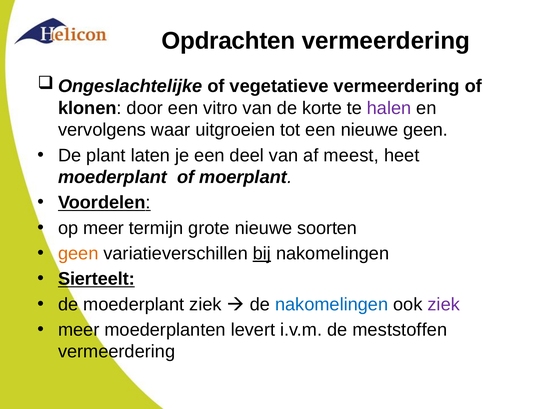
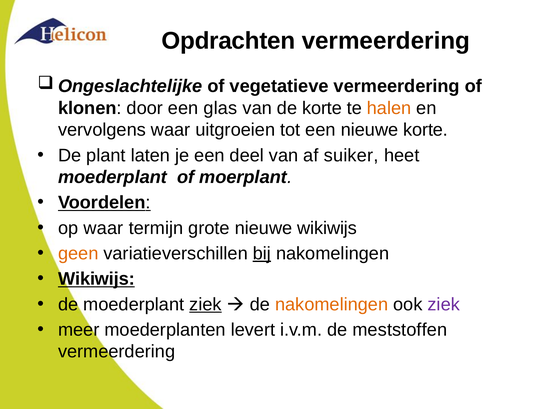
vitro: vitro -> glas (220, 108)
halen colour: purple -> orange (389, 108)
nieuwe geen: geen -> korte (426, 130)
meest: meest -> suiker (351, 155)
op meer: meer -> waar (103, 228)
nieuwe soorten: soorten -> wikiwijs (327, 228)
Sierteelt: Sierteelt -> Wikiwijs (96, 279)
ziek underline: none -> present (205, 304)
nakomelingen colour: blue -> orange (332, 304)
